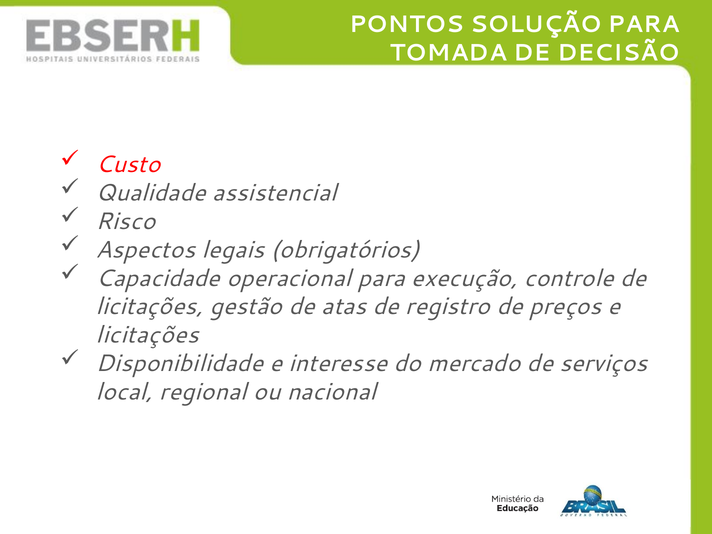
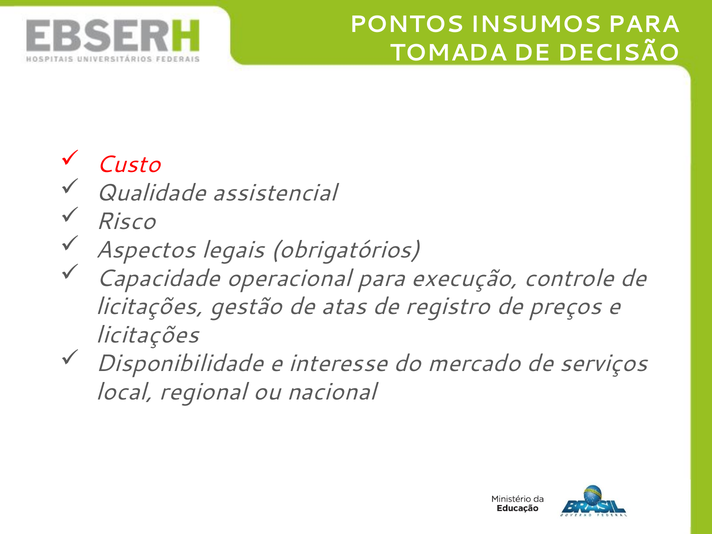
SOLUÇÃO: SOLUÇÃO -> INSUMOS (536, 24)
